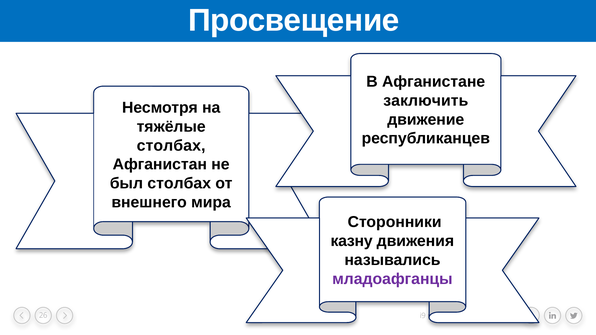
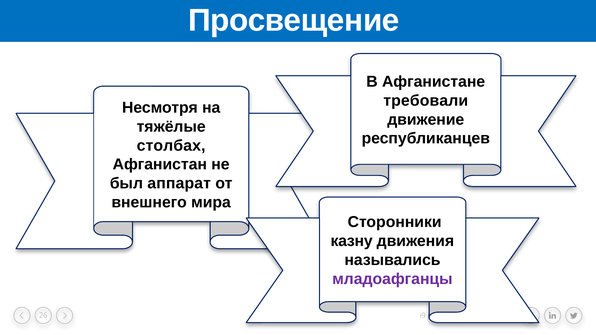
заключить: заключить -> требовали (426, 101)
был столбах: столбах -> аппарат (179, 184)
